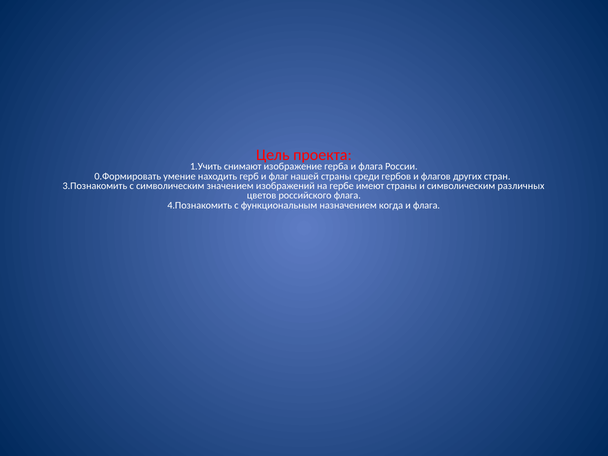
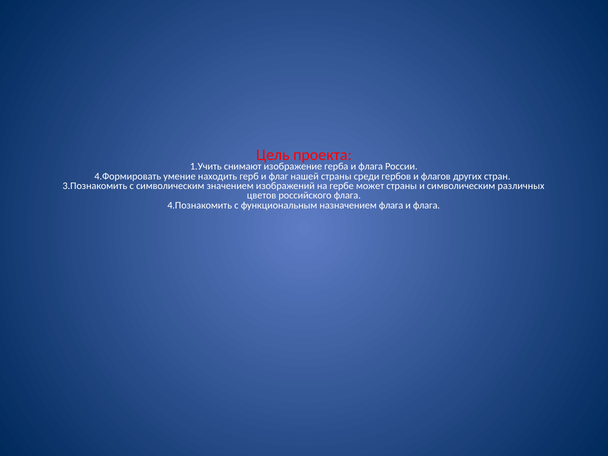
0.Формировать: 0.Формировать -> 4.Формировать (128, 176)
имеют: имеют -> может (370, 186)
назначением когда: когда -> флага (391, 205)
